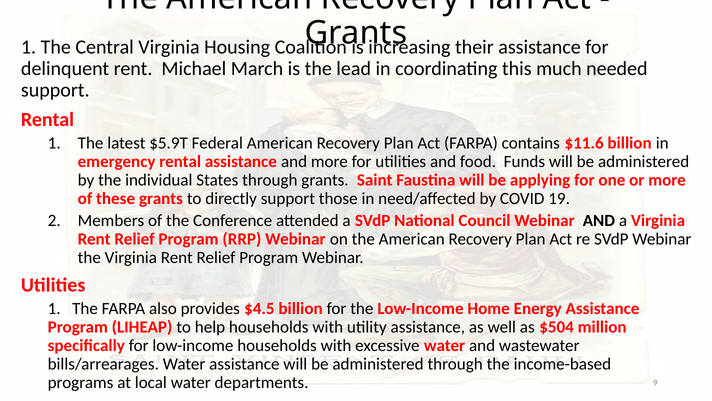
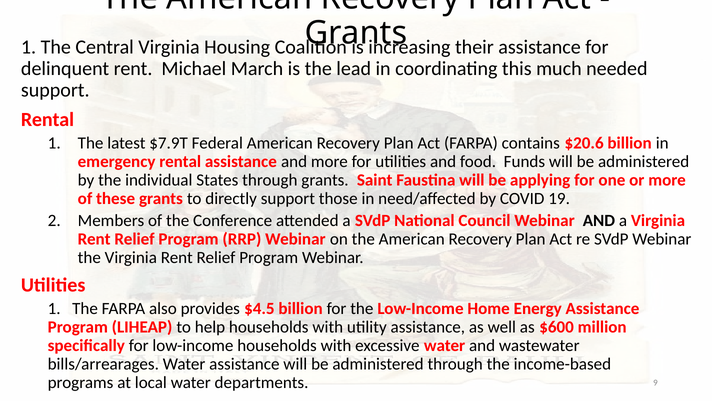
$5.9T: $5.9T -> $7.9T (169, 143)
$11.6: $11.6 -> $20.6 (584, 143)
$504: $504 -> $600 (557, 327)
